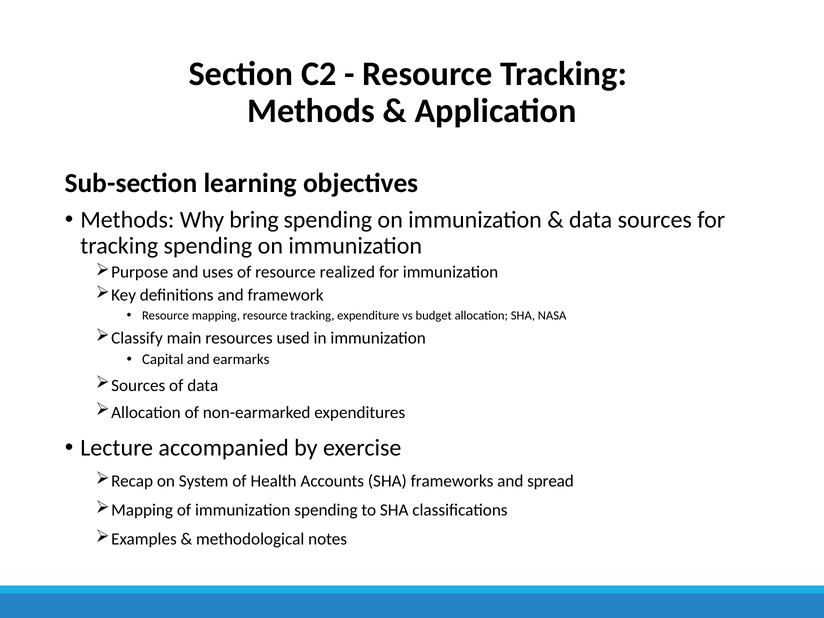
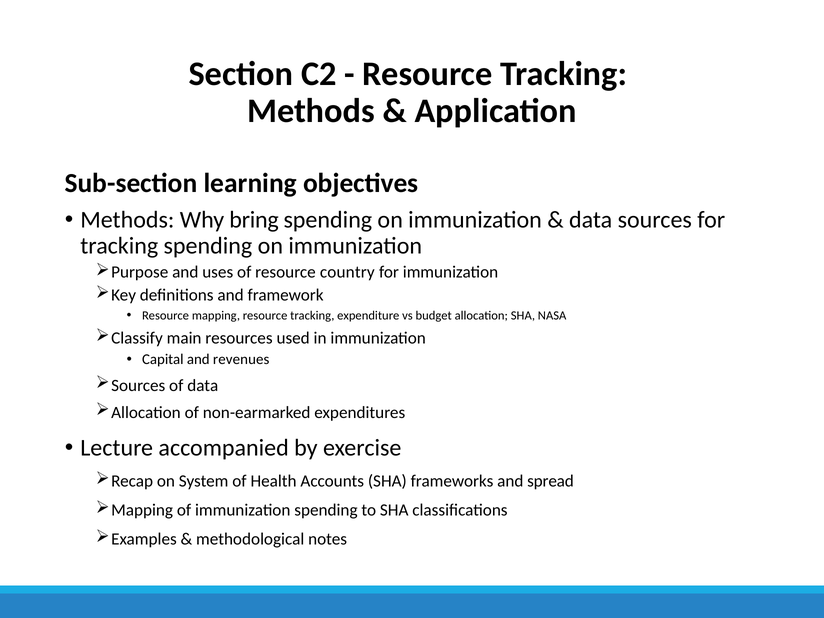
realized: realized -> country (347, 272)
earmarks: earmarks -> revenues (241, 359)
